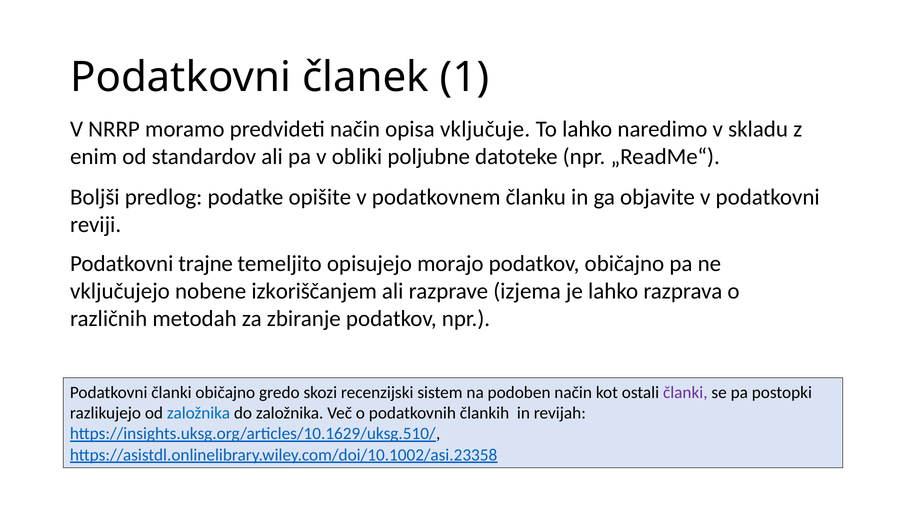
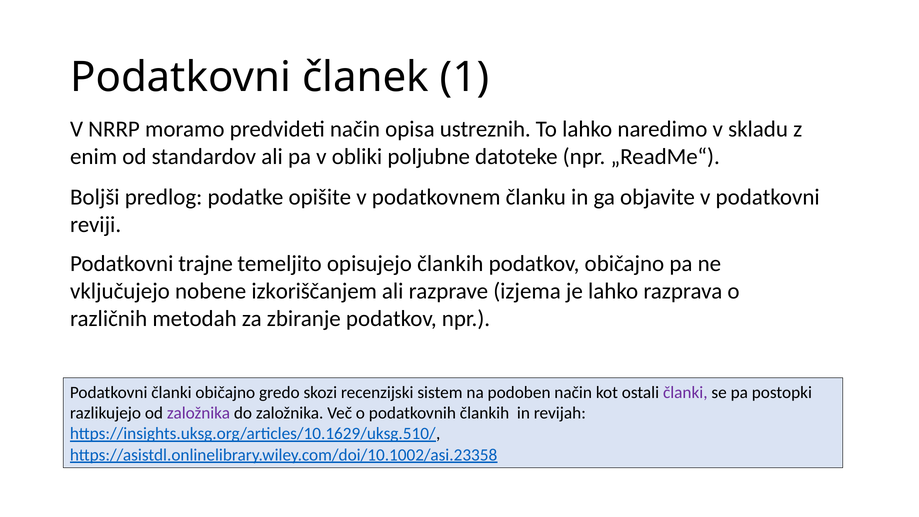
vključuje: vključuje -> ustreznih (485, 129)
opisujejo morajo: morajo -> člankih (450, 264)
založnika colour: blue -> purple (199, 413)
